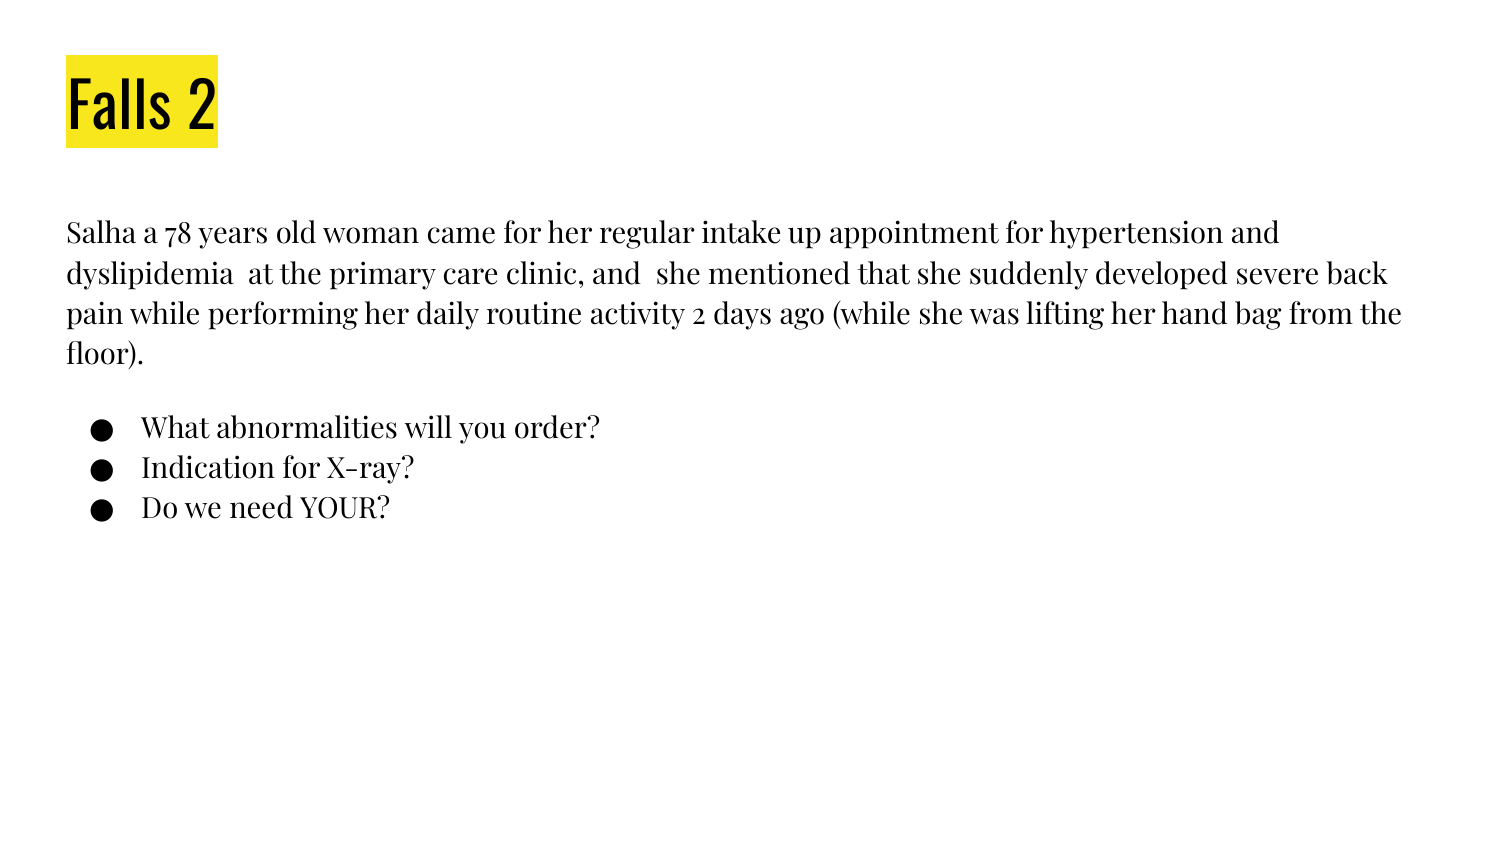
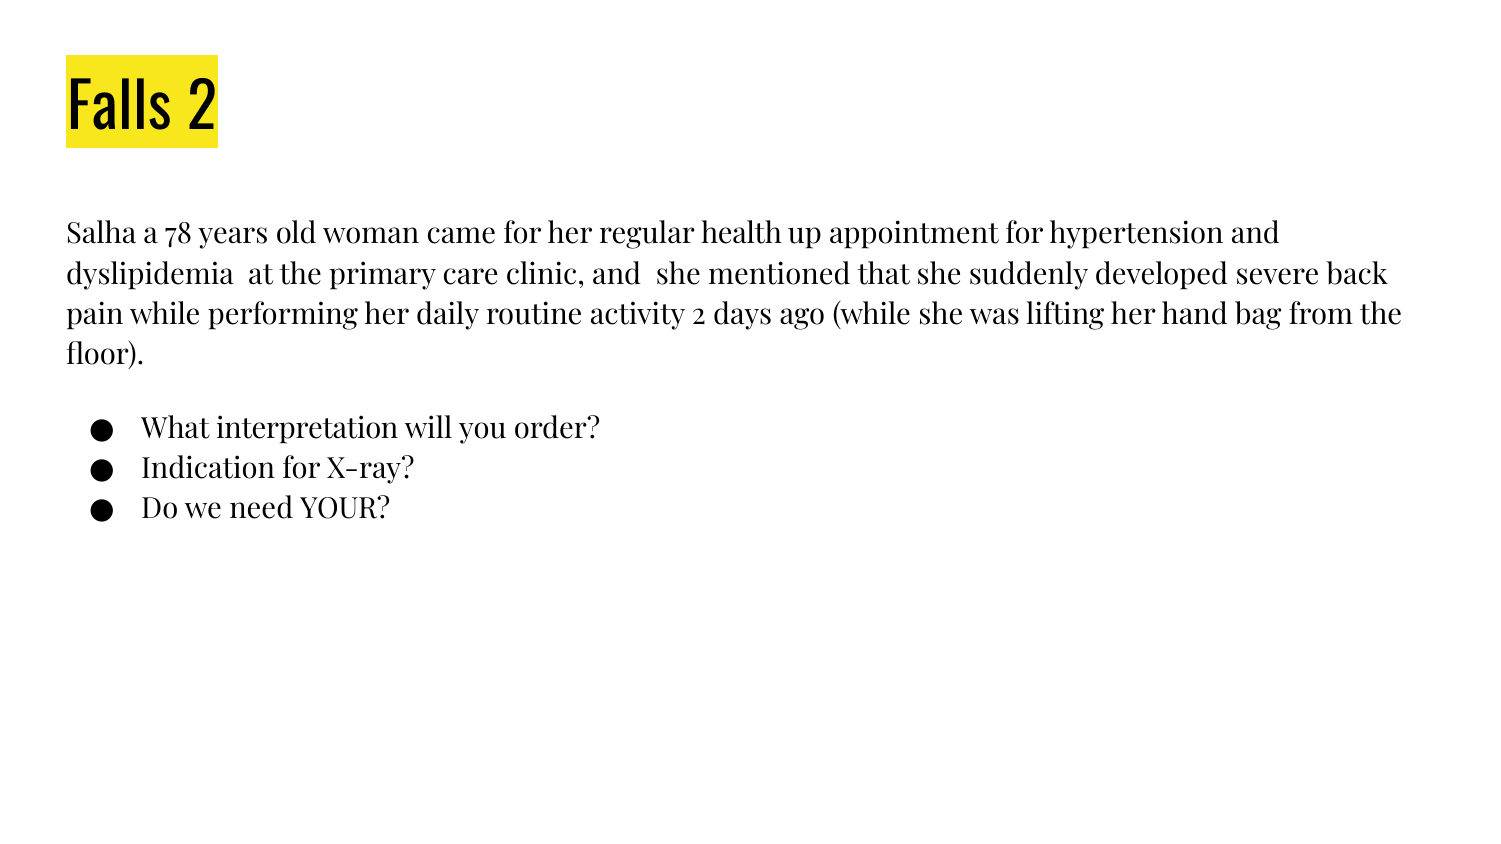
intake: intake -> health (742, 234)
abnormalities: abnormalities -> interpretation (307, 429)
